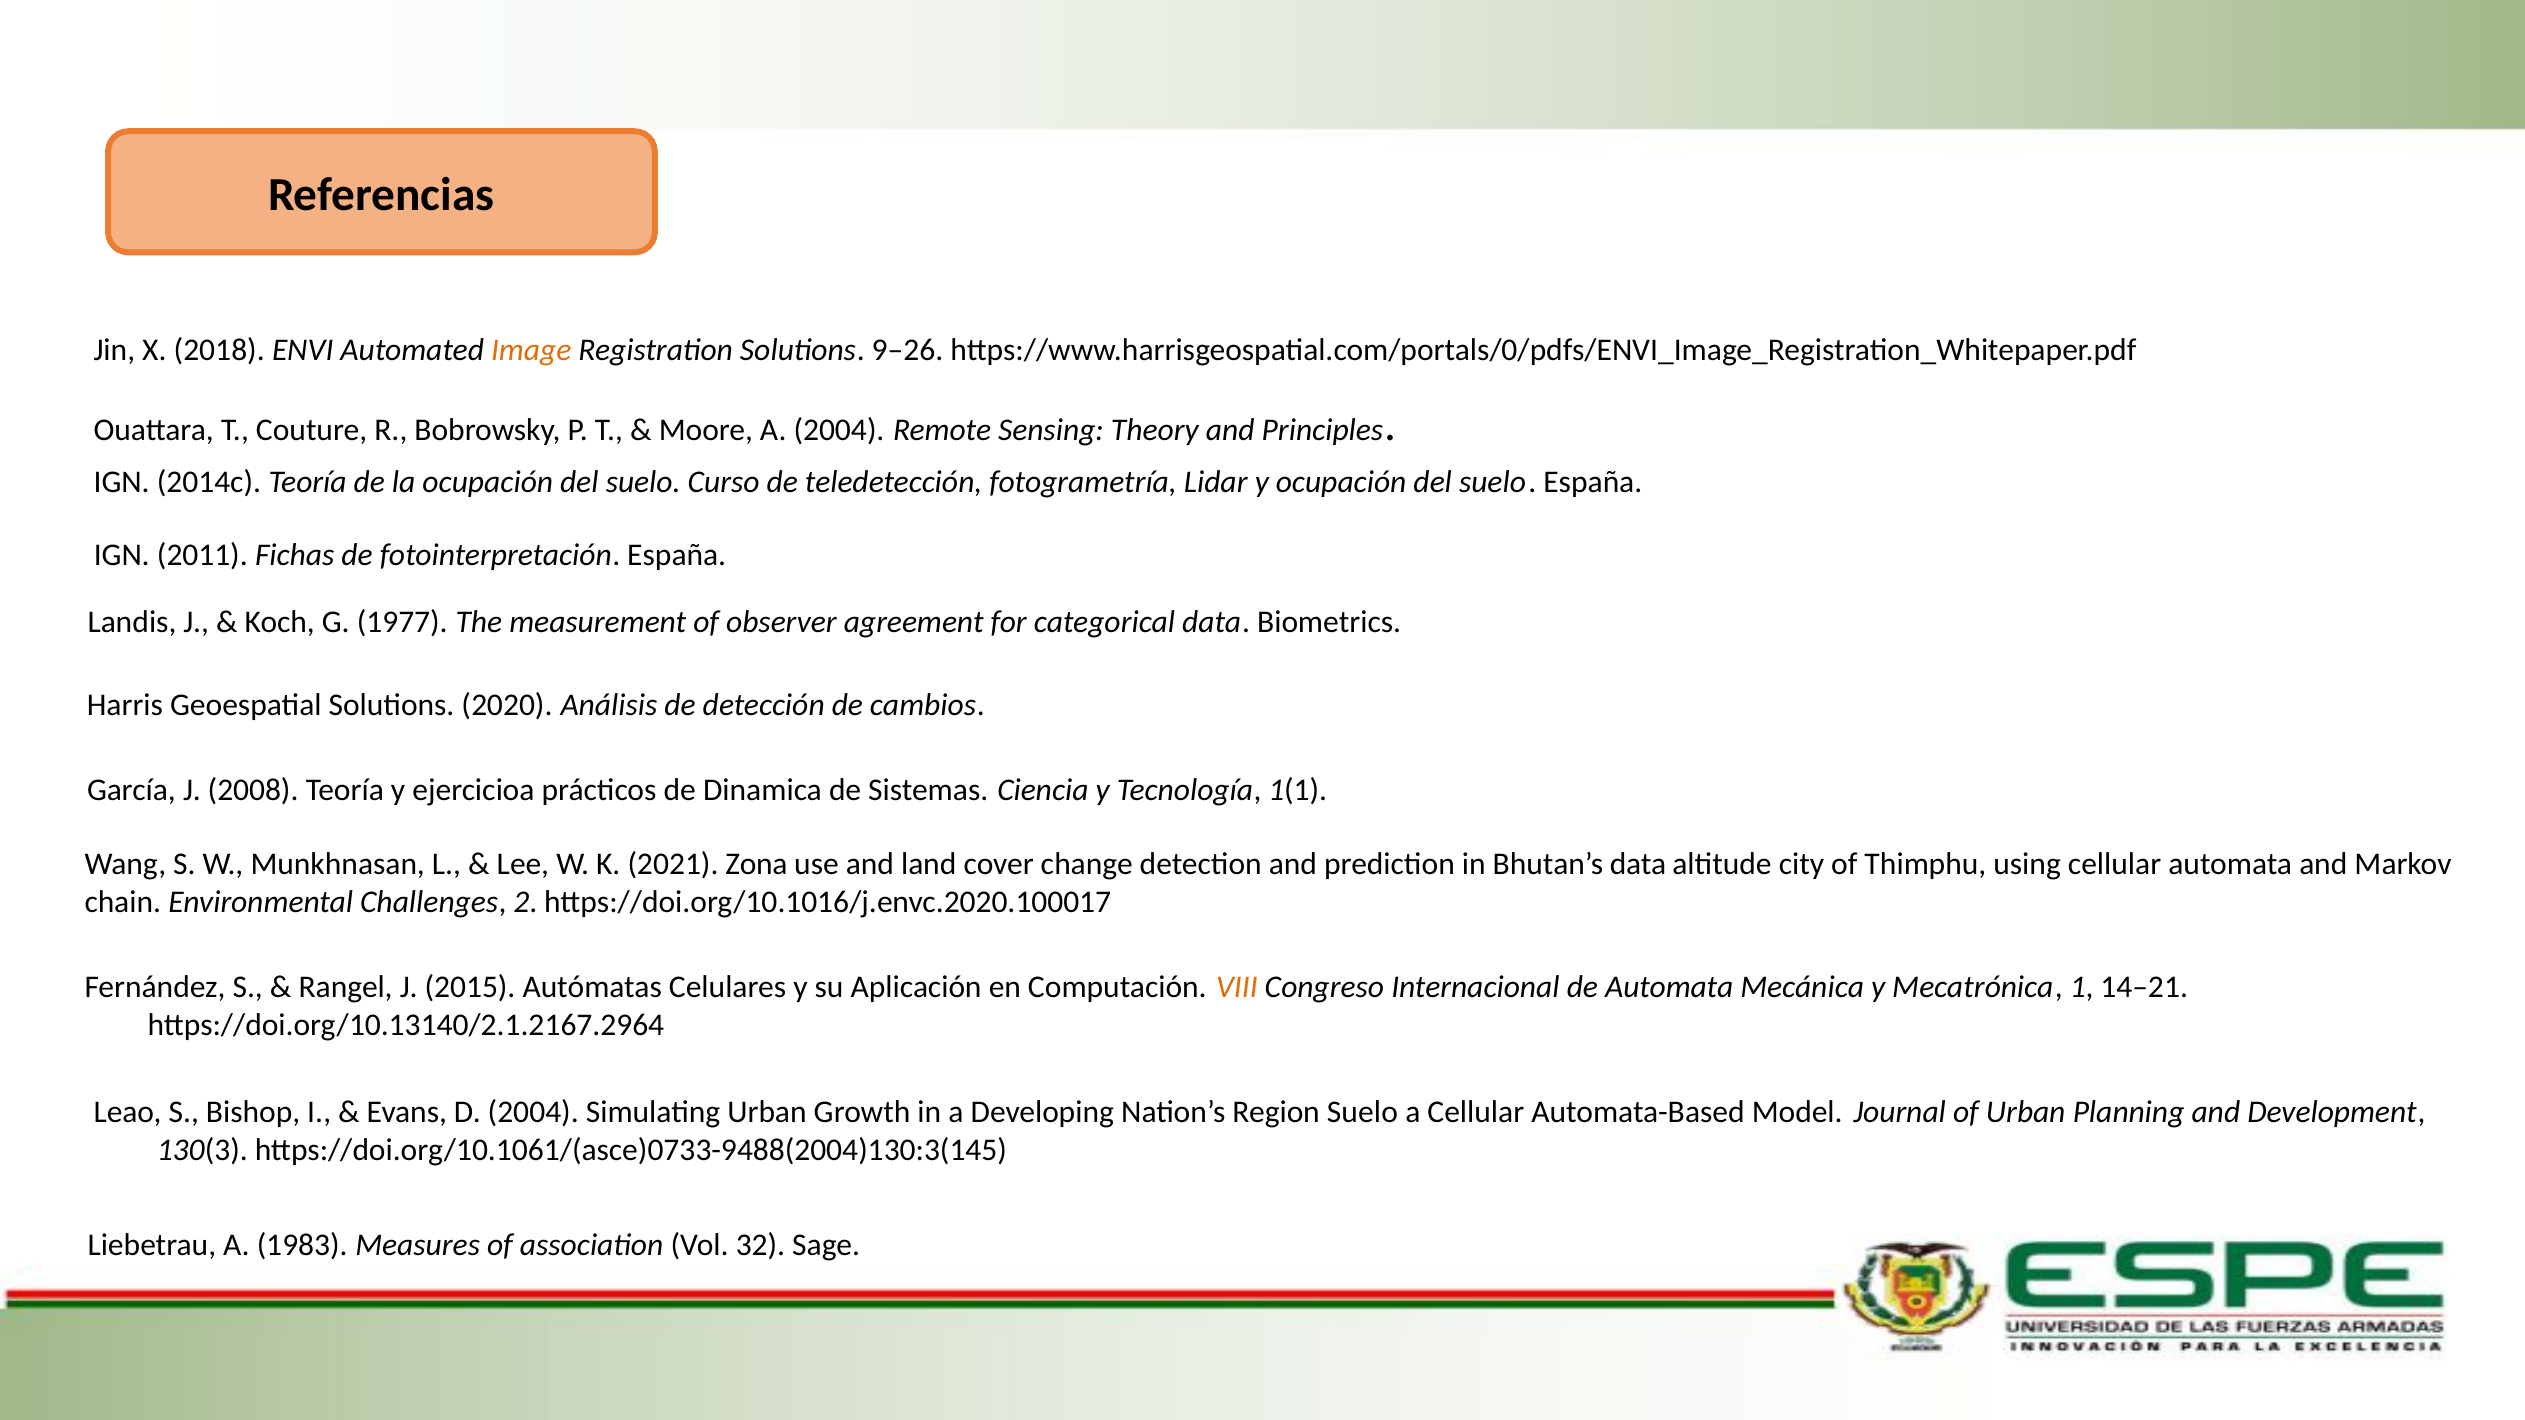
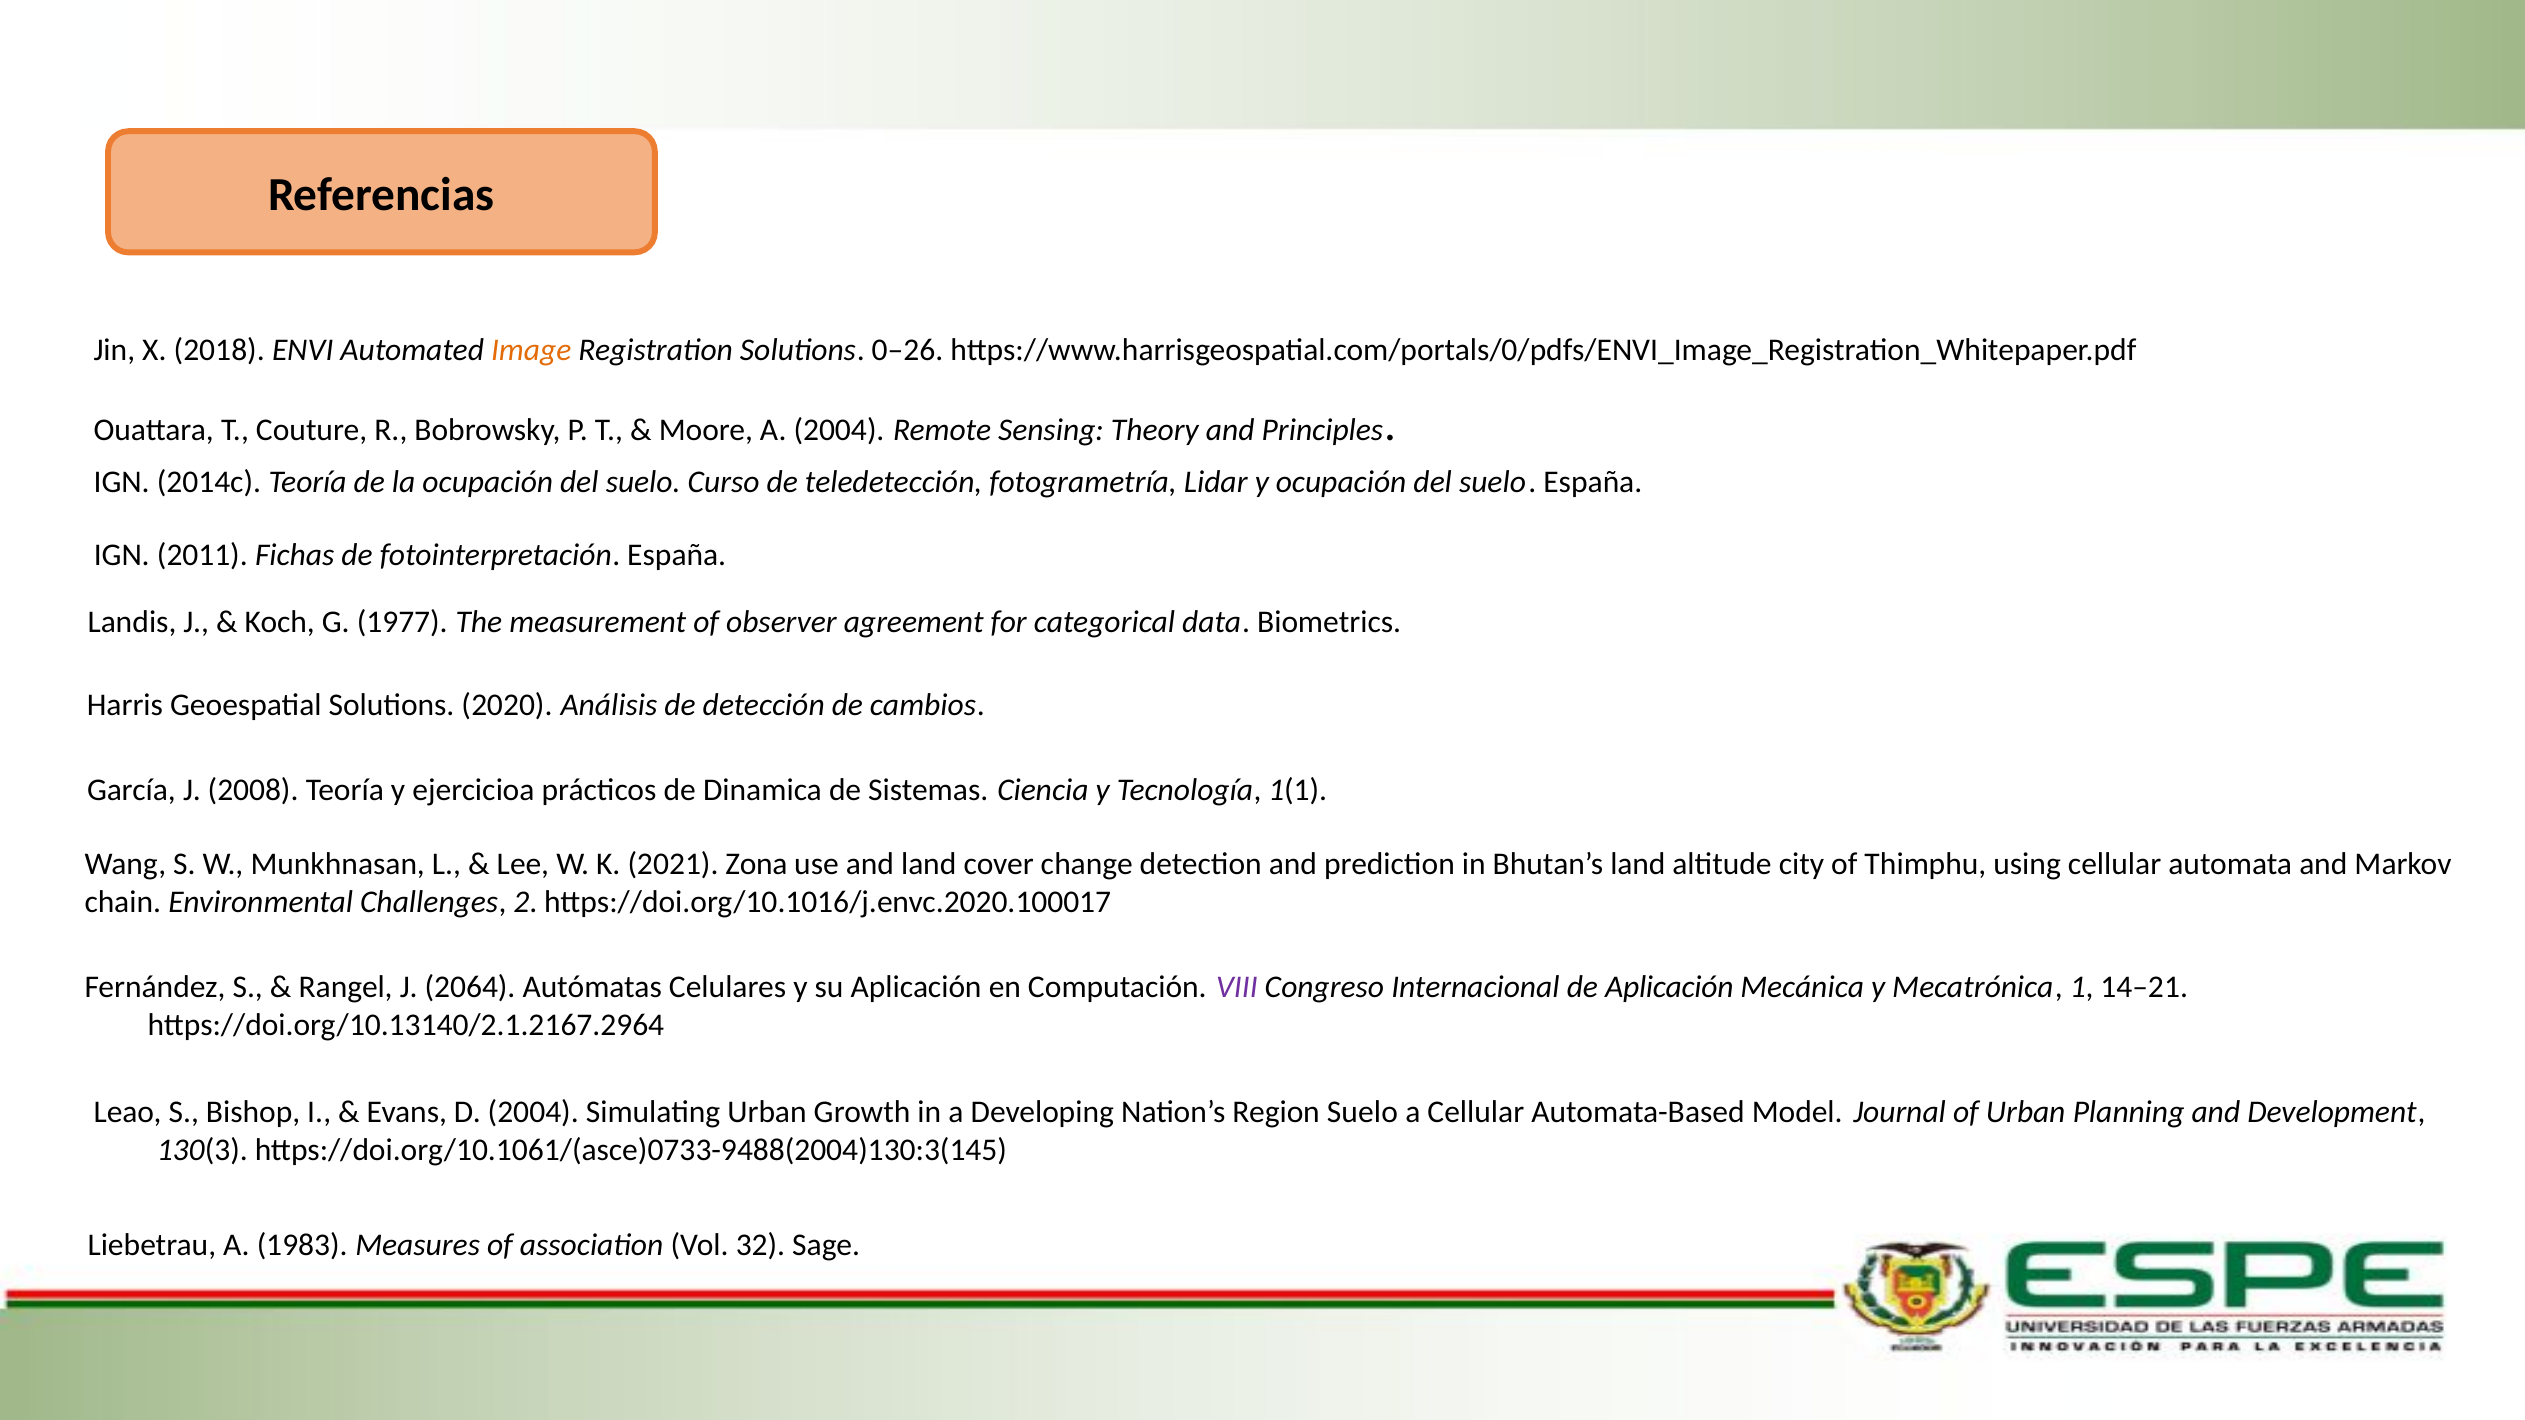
9–26: 9–26 -> 0–26 (907, 350)
Bhutan’s data: data -> land (1638, 864)
2015: 2015 -> 2064 (470, 987)
VIII colour: orange -> purple (1237, 987)
de Automata: Automata -> Aplicación (1669, 987)
